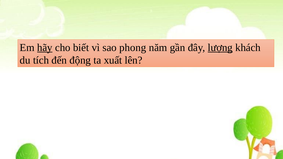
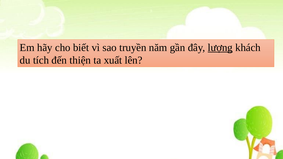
hãy underline: present -> none (45, 48)
phong: phong -> truyền (133, 48)
động: động -> thiện (80, 60)
